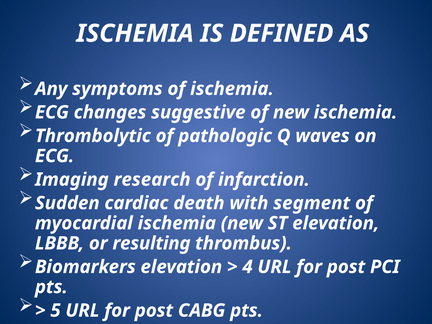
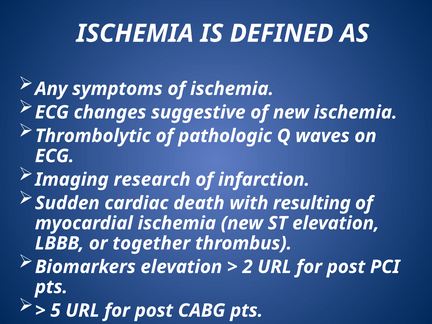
segment: segment -> resulting (312, 203)
resulting: resulting -> together (151, 243)
4: 4 -> 2 (248, 267)
